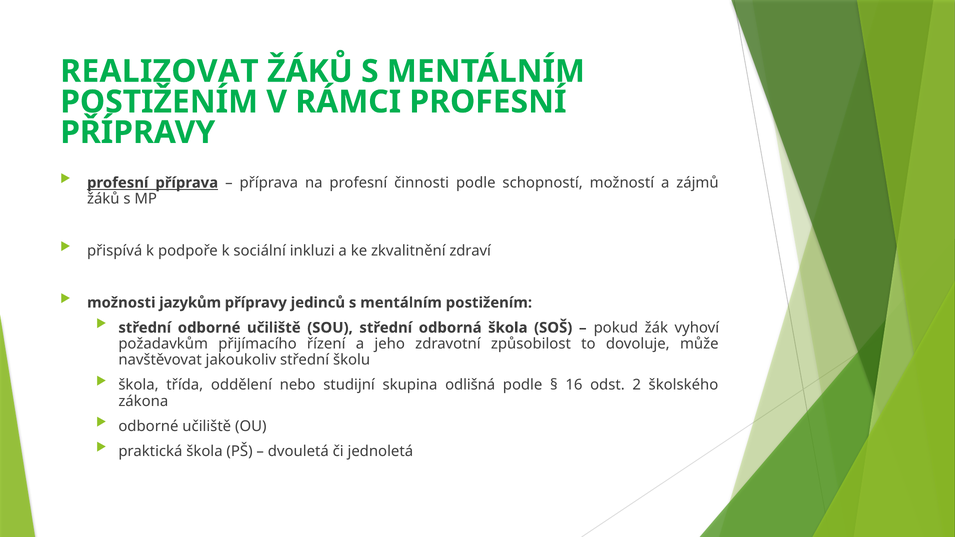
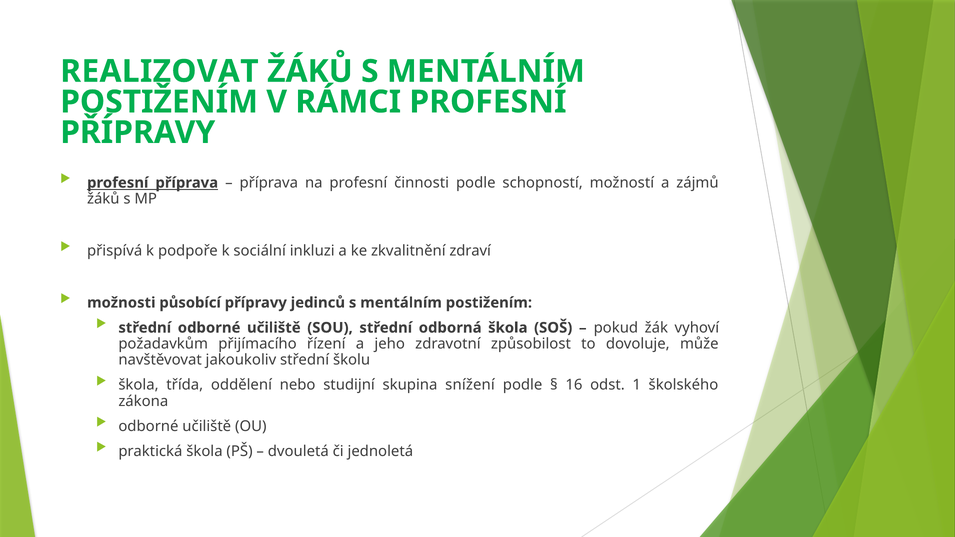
jazykům: jazykům -> působící (190, 303)
odlišná: odlišná -> snížení (470, 385)
2: 2 -> 1 (637, 385)
